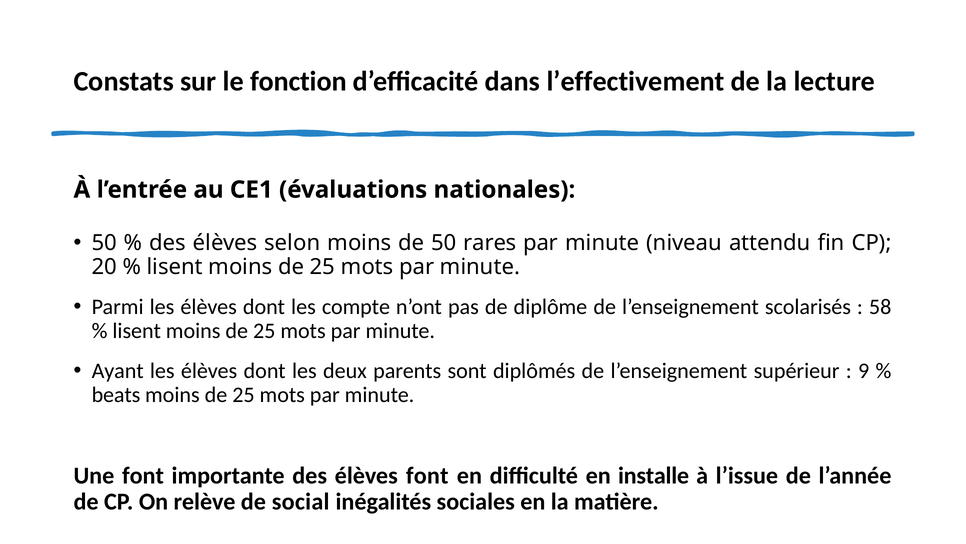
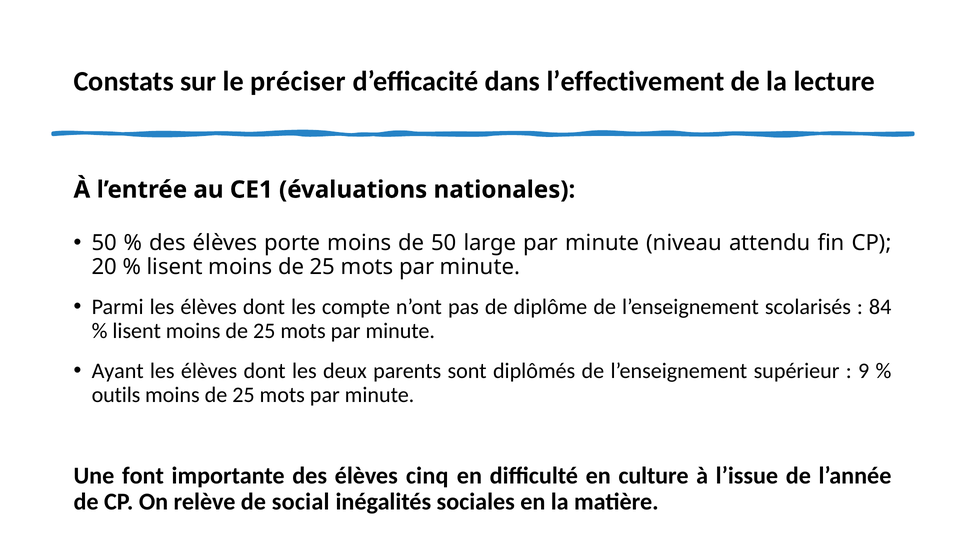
fonction: fonction -> préciser (298, 81)
selon: selon -> porte (292, 243)
rares: rares -> large (490, 243)
58: 58 -> 84 (880, 307)
beats: beats -> outils (116, 394)
élèves font: font -> cinq (427, 475)
installe: installe -> culture (654, 475)
